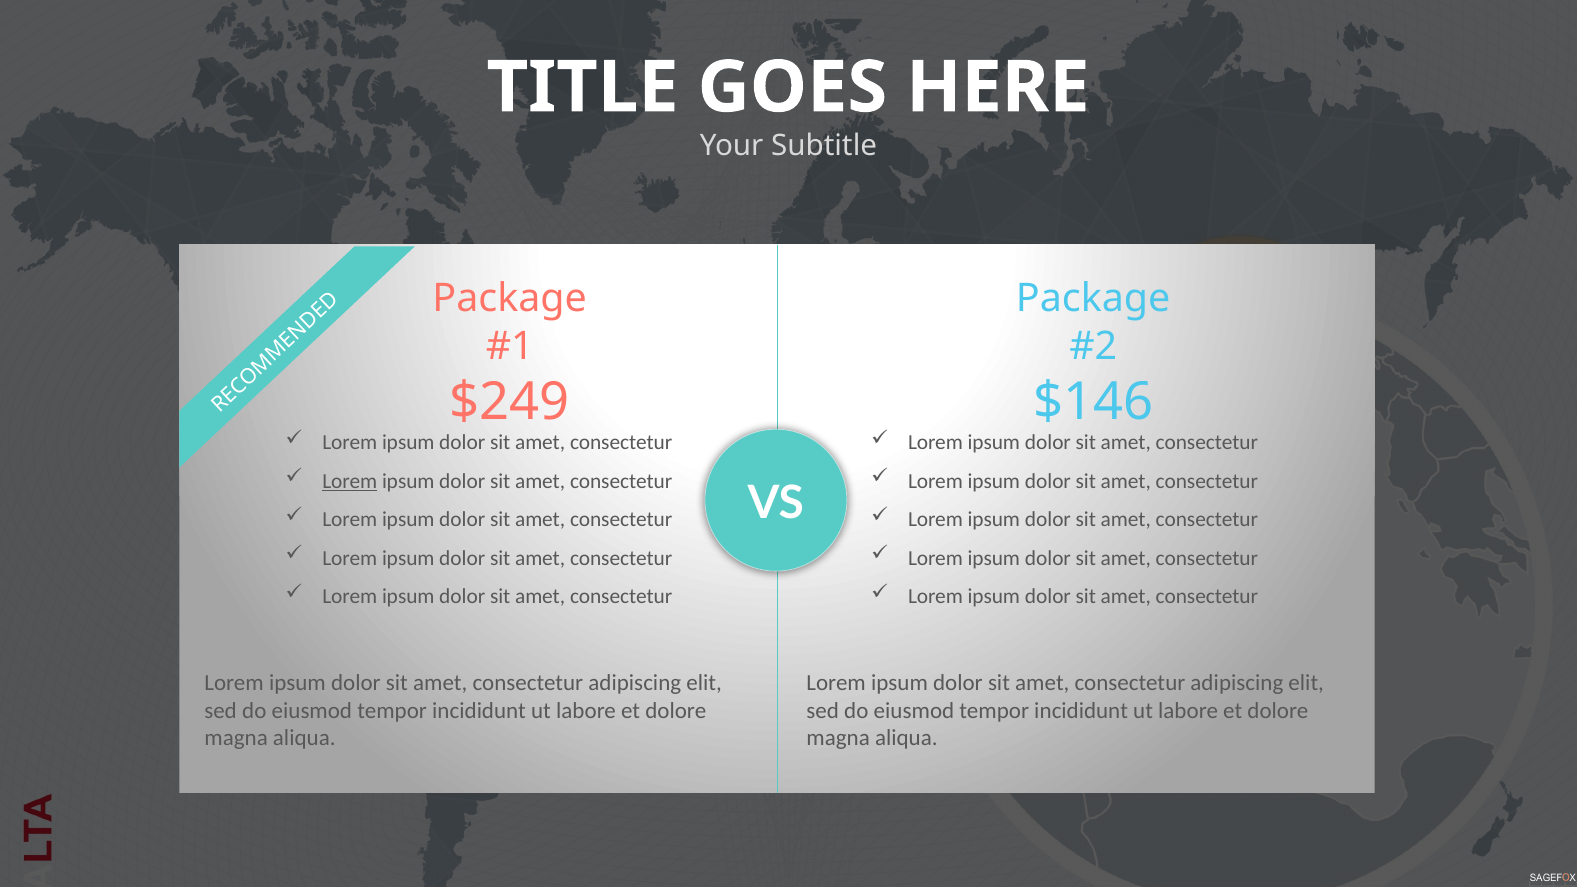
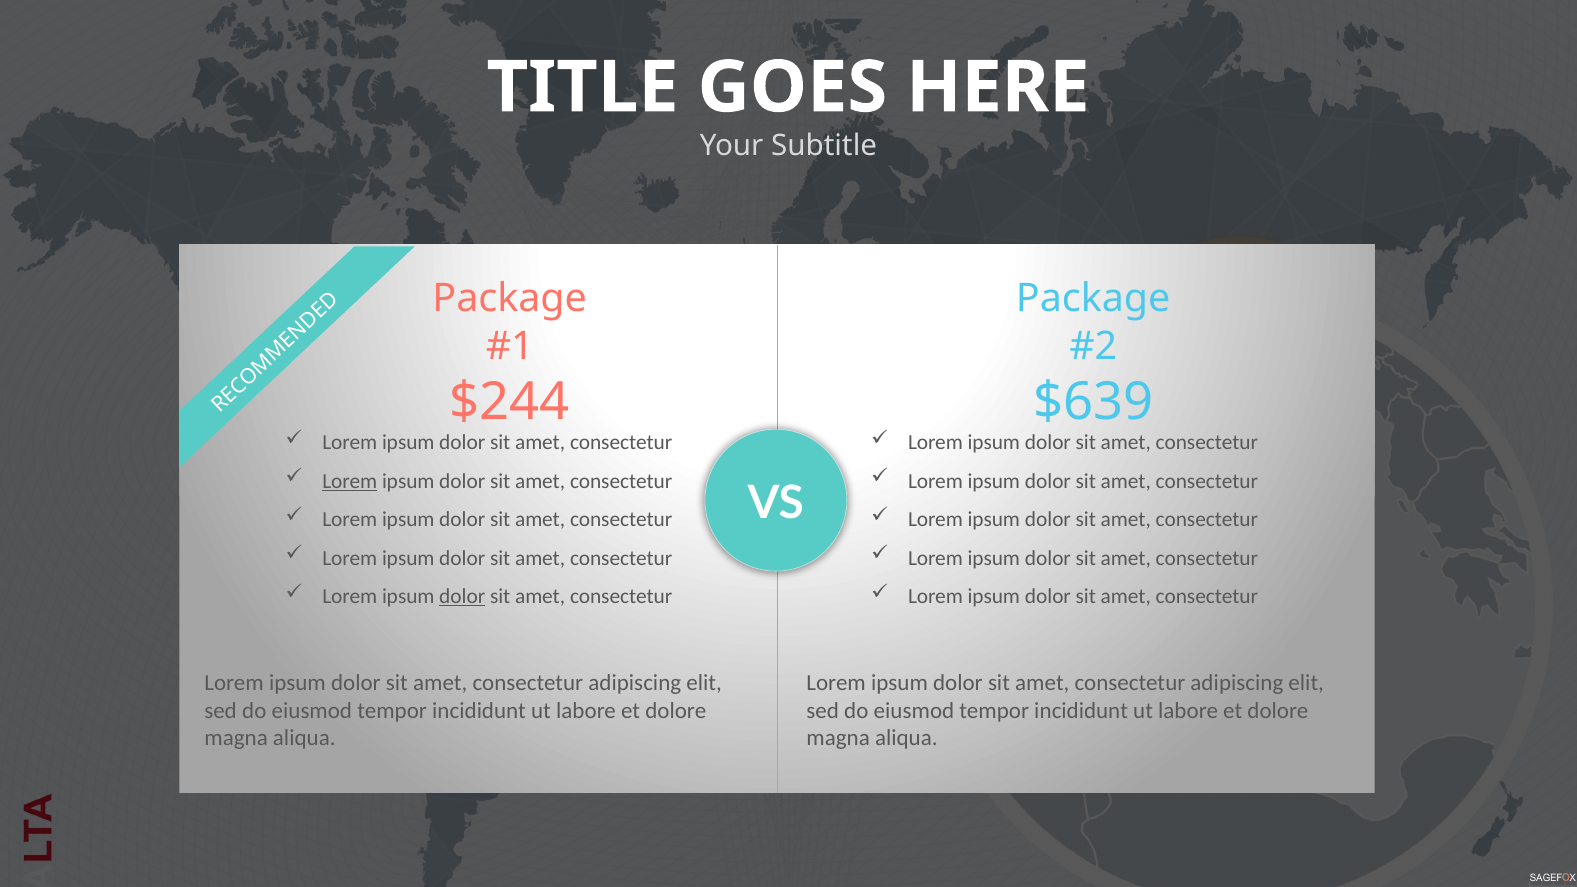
$249: $249 -> $244 (510, 402)
$146: $146 -> $639 (1093, 402)
dolor underline: none -> present (462, 597)
